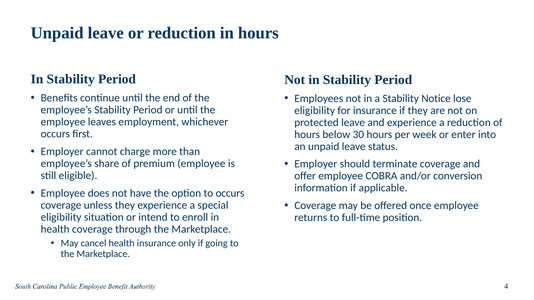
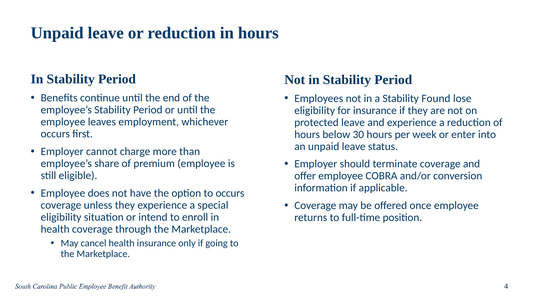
Notice: Notice -> Found (436, 98)
